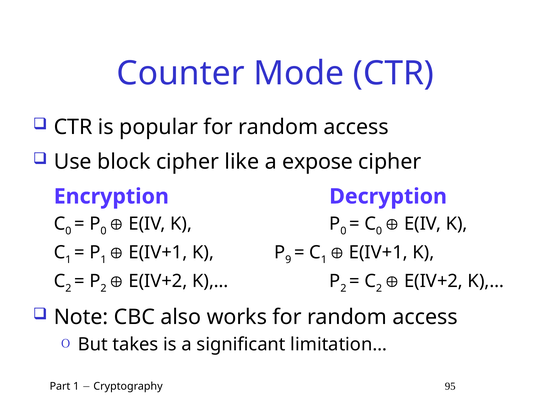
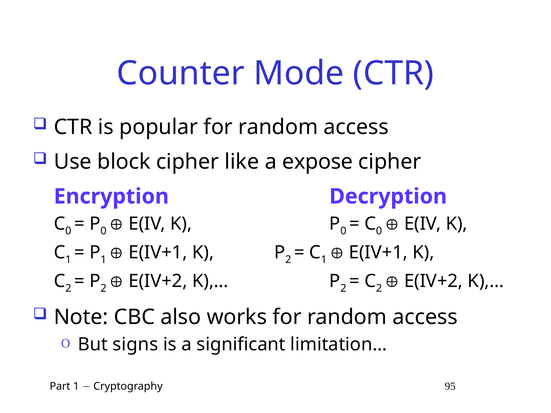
9: 9 -> 2 (288, 260)
takes: takes -> signs (135, 345)
